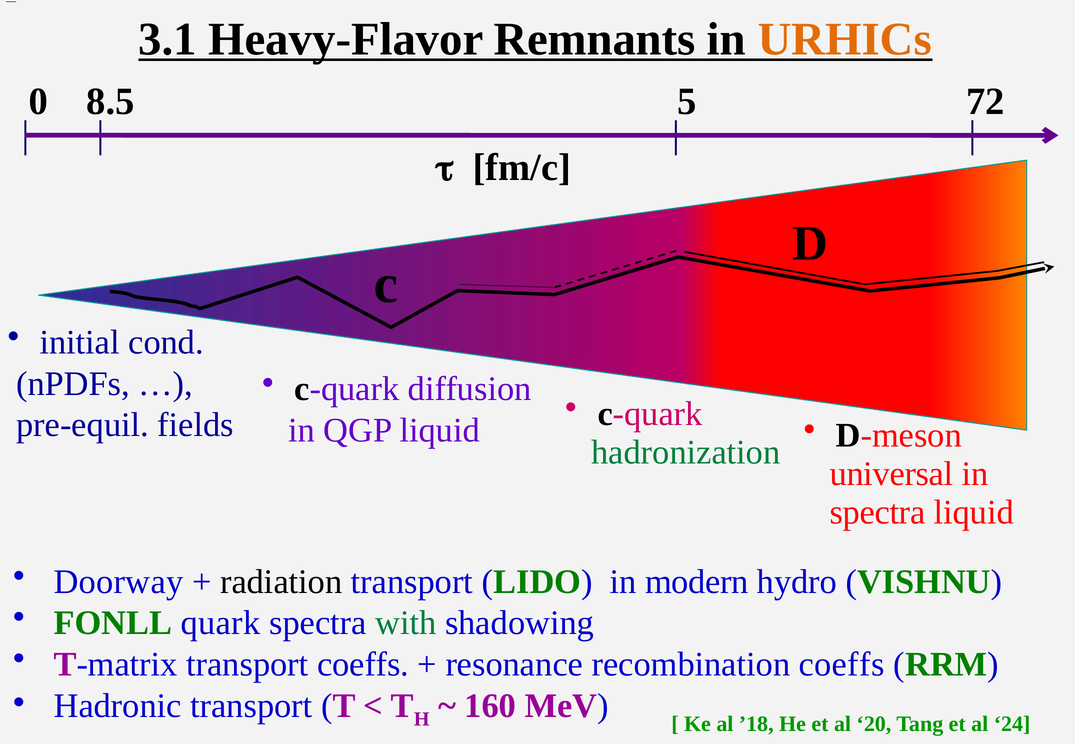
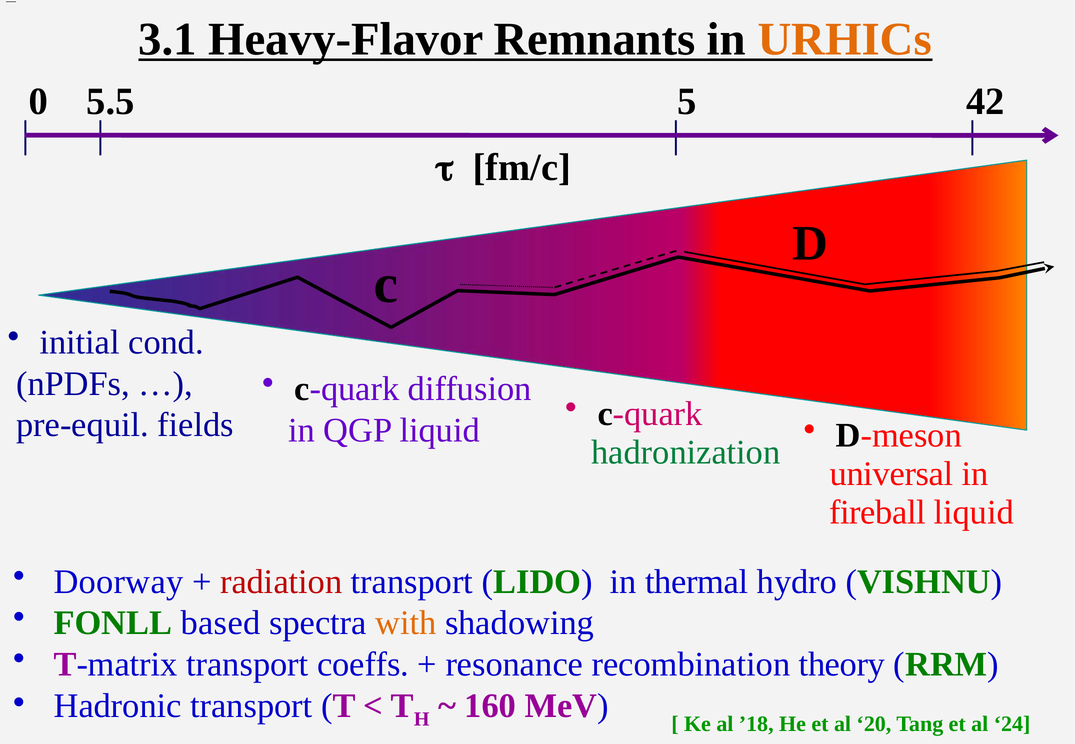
8.5: 8.5 -> 5.5 (110, 101)
72: 72 -> 42 (985, 101)
spectra: spectra -> fireball (877, 513)
radiation colour: black -> red (281, 582)
modern: modern -> thermal (697, 582)
quark: quark -> based (221, 623)
with colour: green -> orange (406, 623)
recombination coeffs: coeffs -> theory (842, 665)
